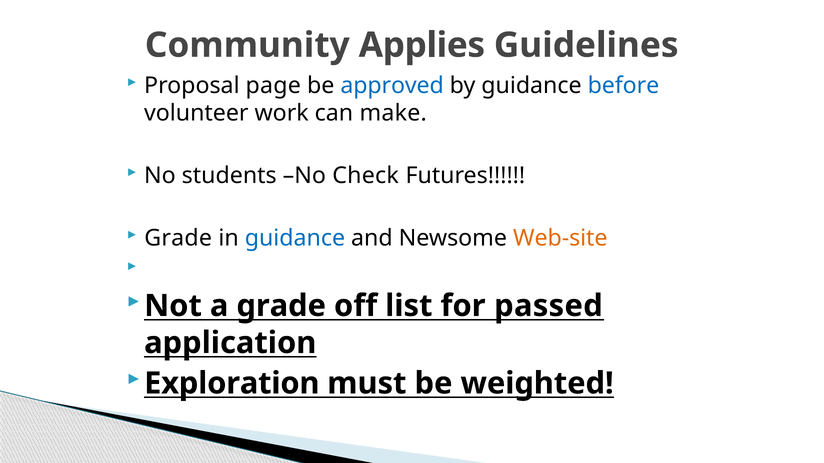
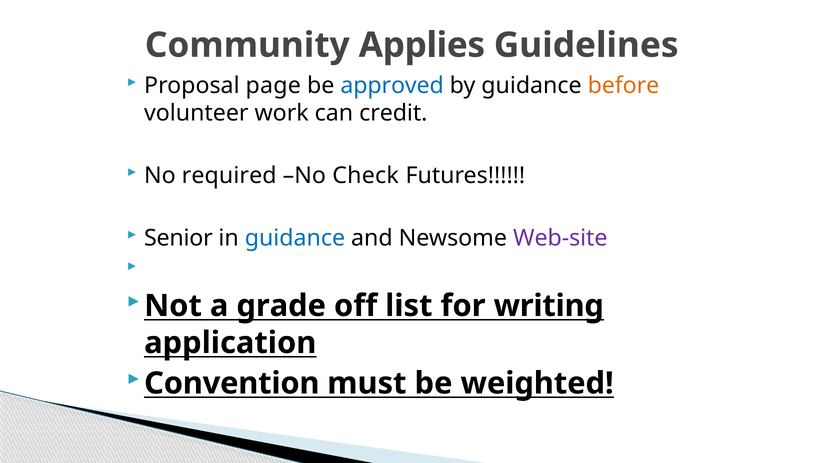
before colour: blue -> orange (623, 86)
make: make -> credit (393, 113)
students: students -> required (229, 176)
Grade: Grade -> Senior (178, 238)
Web-site colour: orange -> purple (560, 238)
passed: passed -> writing (549, 306)
Exploration: Exploration -> Convention (232, 384)
